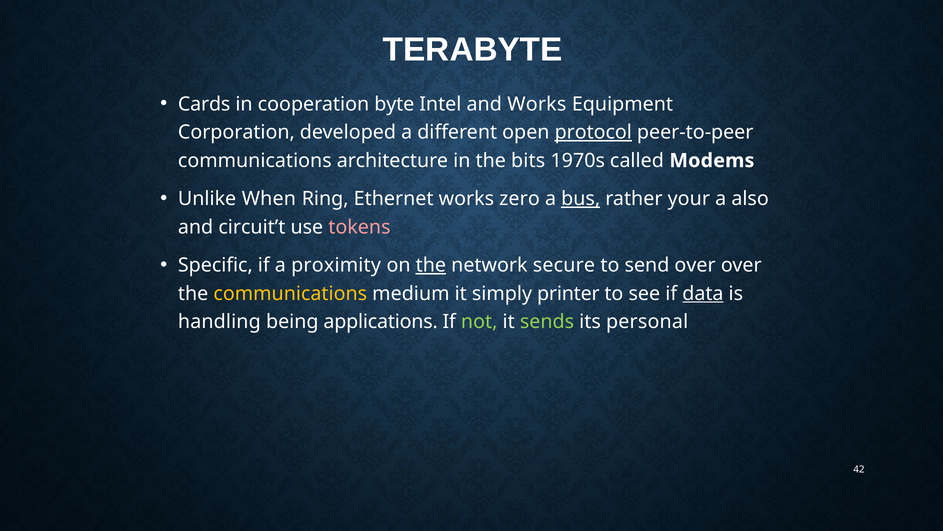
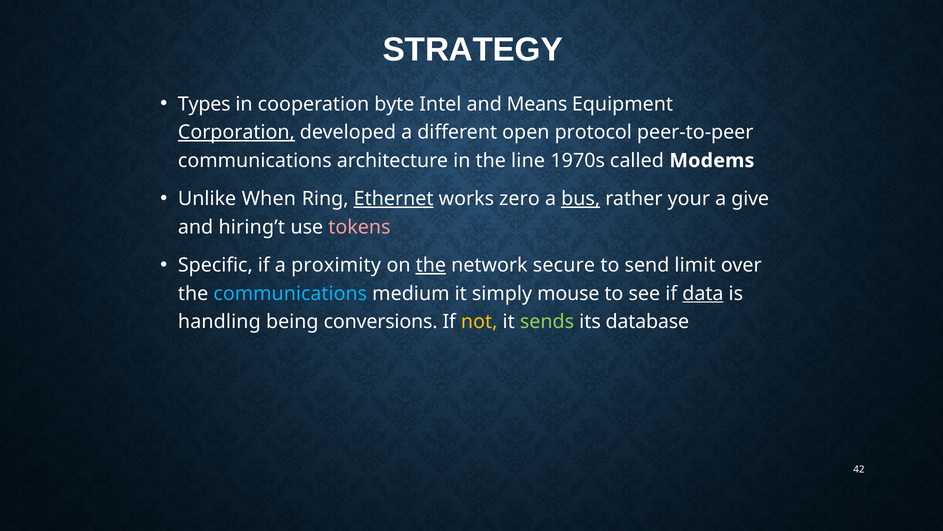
TERABYTE: TERABYTE -> STRATEGY (473, 50)
Cards: Cards -> Types (204, 104)
and Works: Works -> Means (537, 104)
Corporation underline: none -> present (236, 132)
protocol underline: present -> none (593, 132)
bits: bits -> line (528, 160)
Ethernet underline: none -> present (394, 199)
also: also -> give (750, 199)
circuit’t: circuit’t -> hiring’t (252, 227)
send over: over -> limit (695, 265)
communications colour: yellow -> light blue (290, 293)
printer: printer -> mouse (568, 293)
applications: applications -> conversions (381, 322)
not colour: light green -> yellow (479, 322)
personal: personal -> database (647, 322)
